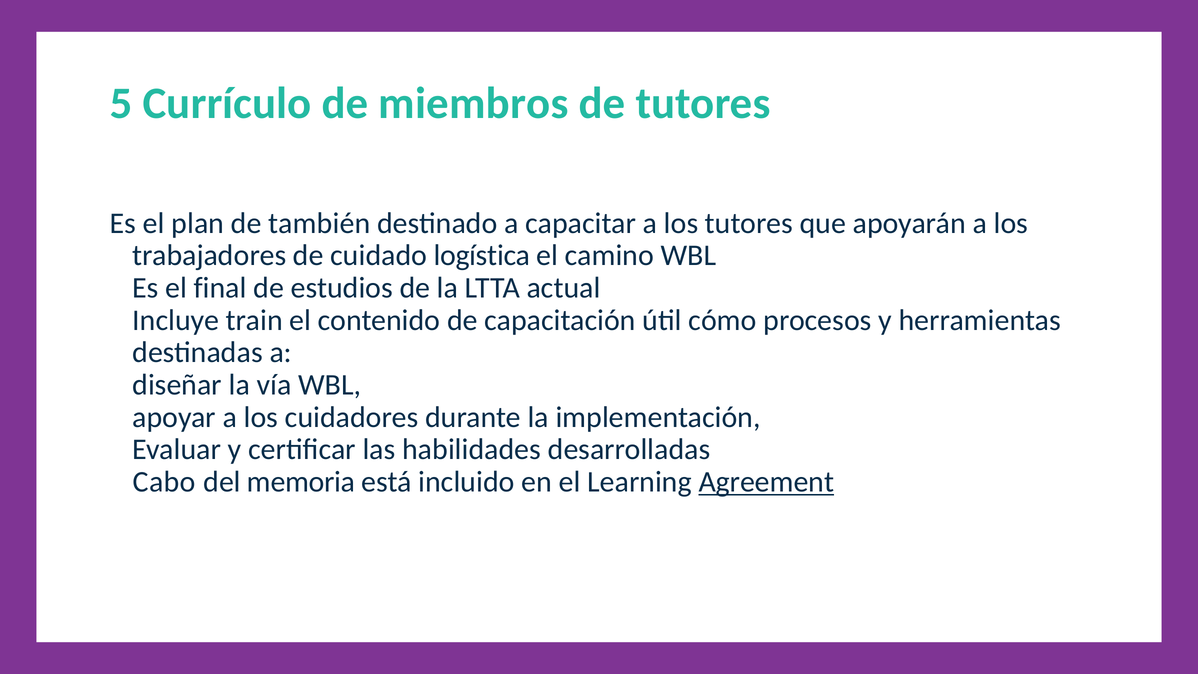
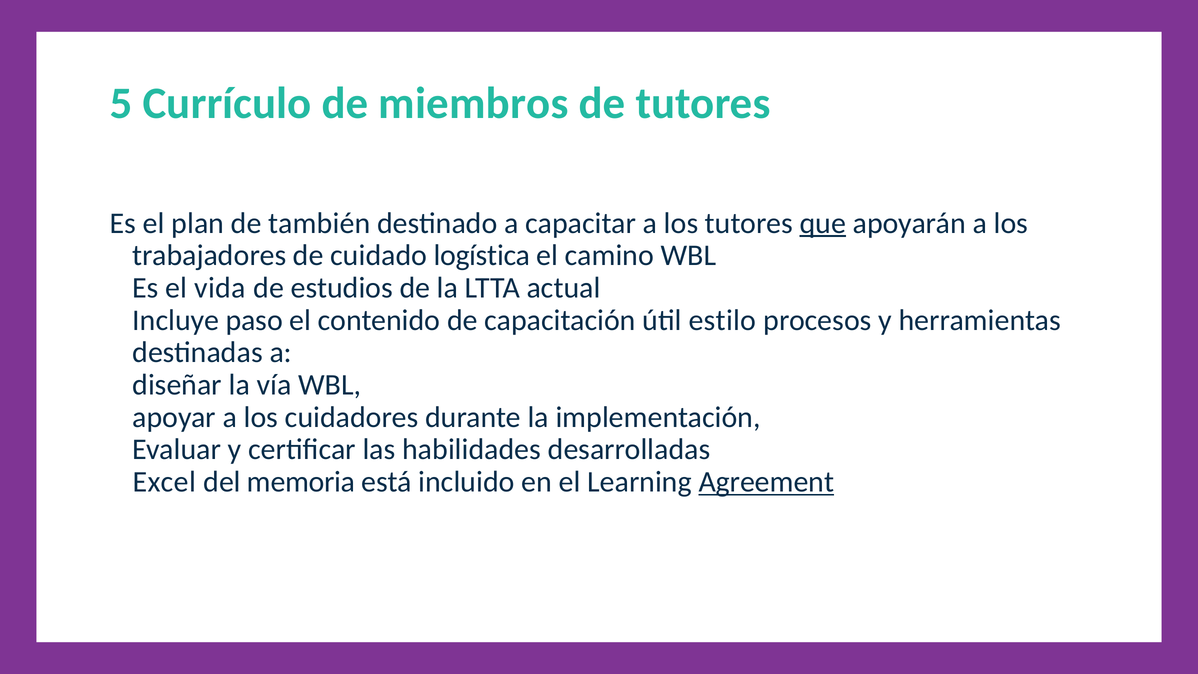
que underline: none -> present (823, 223)
final: final -> vida (220, 288)
train: train -> paso (254, 320)
cómo: cómo -> estilo (722, 320)
Cabo: Cabo -> Excel (164, 482)
